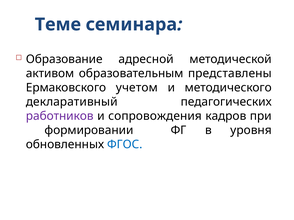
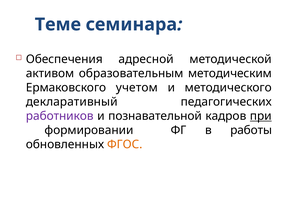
Образование: Образование -> Обеспечения (64, 59)
представлены: представлены -> методическим (230, 74)
сопровождения: сопровождения -> познавательной (155, 116)
при underline: none -> present (261, 116)
уровня: уровня -> работы (251, 130)
ФГОС colour: blue -> orange (125, 145)
